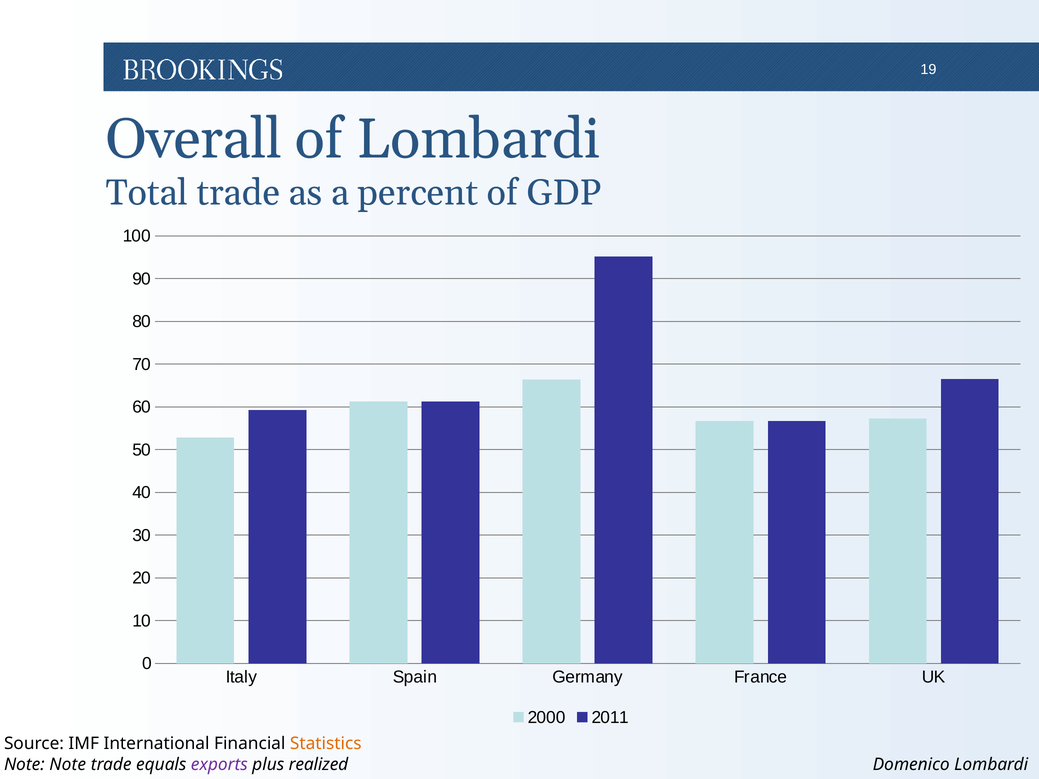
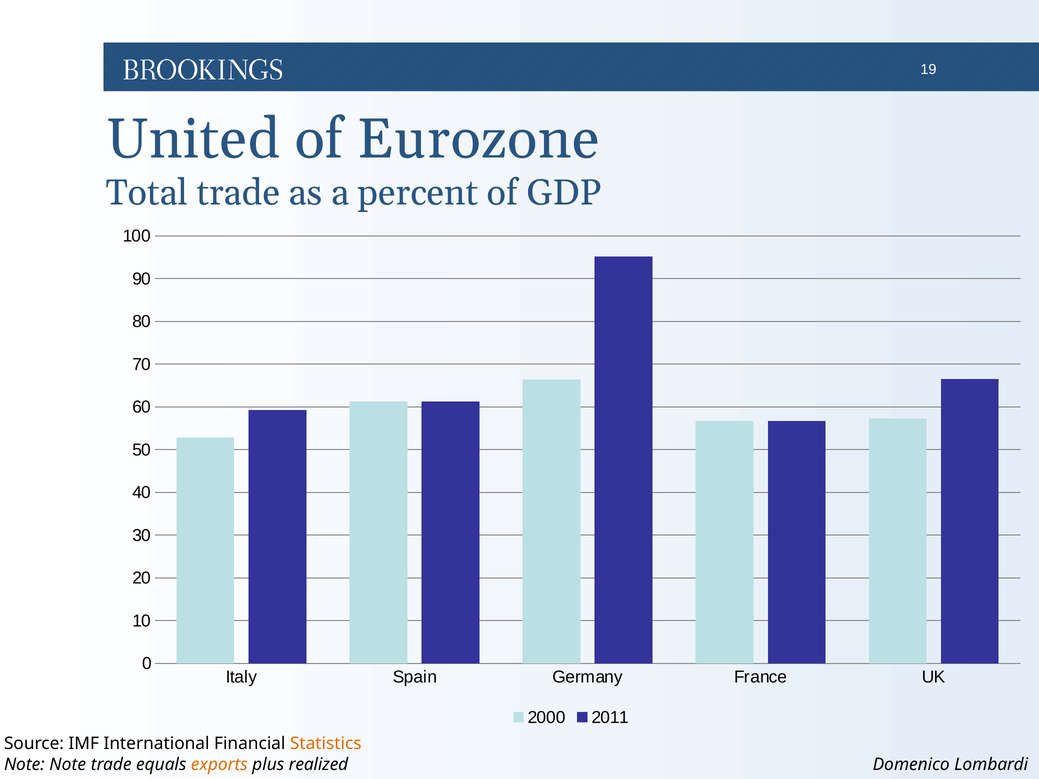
Overall: Overall -> United (193, 139)
of Lombardi: Lombardi -> Eurozone (478, 139)
exports colour: purple -> orange (219, 765)
